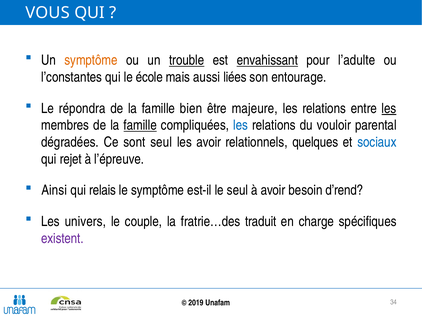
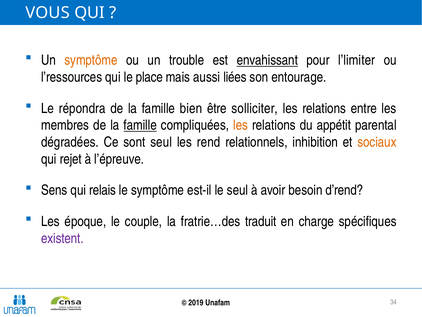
trouble underline: present -> none (187, 60)
l’adulte: l’adulte -> l’limiter (357, 60)
l’constantes: l’constantes -> l’ressources (72, 77)
école: école -> place (149, 77)
majeure: majeure -> solliciter (255, 108)
les underline: present -> none (389, 108)
les colour: blue -> orange (241, 125)
vouloir: vouloir -> appétit (334, 125)
les avoir: avoir -> rend (209, 142)
quelques: quelques -> inhibition (315, 142)
sociaux colour: blue -> orange (377, 142)
Ainsi: Ainsi -> Sens (54, 190)
univers: univers -> époque (85, 221)
